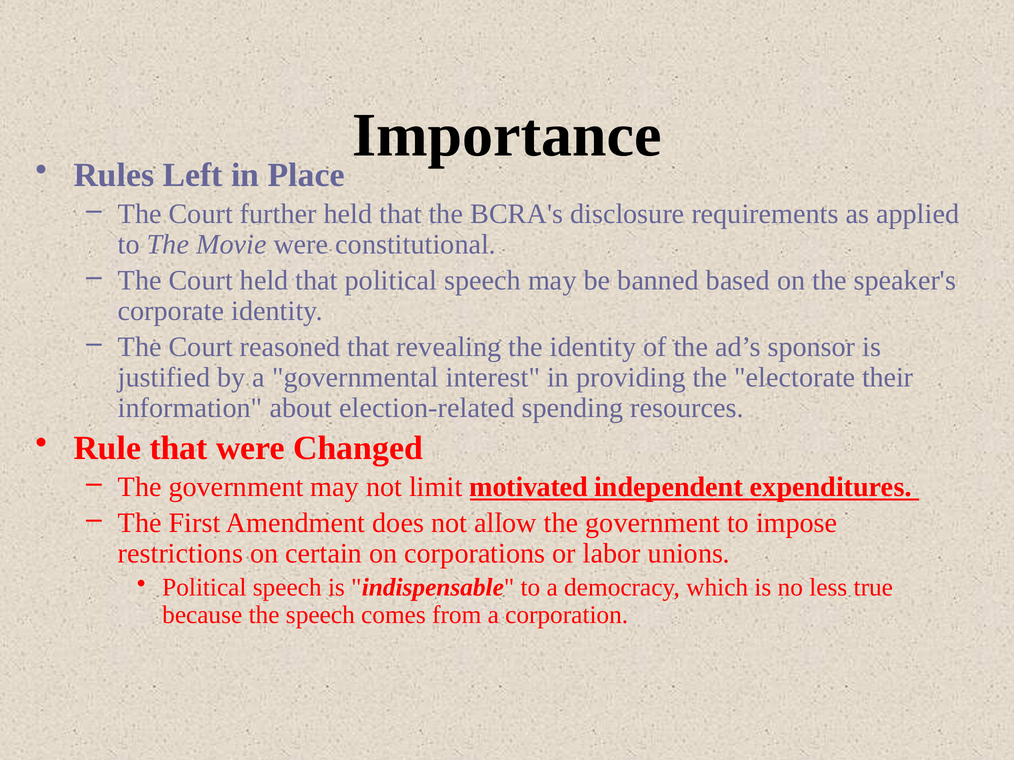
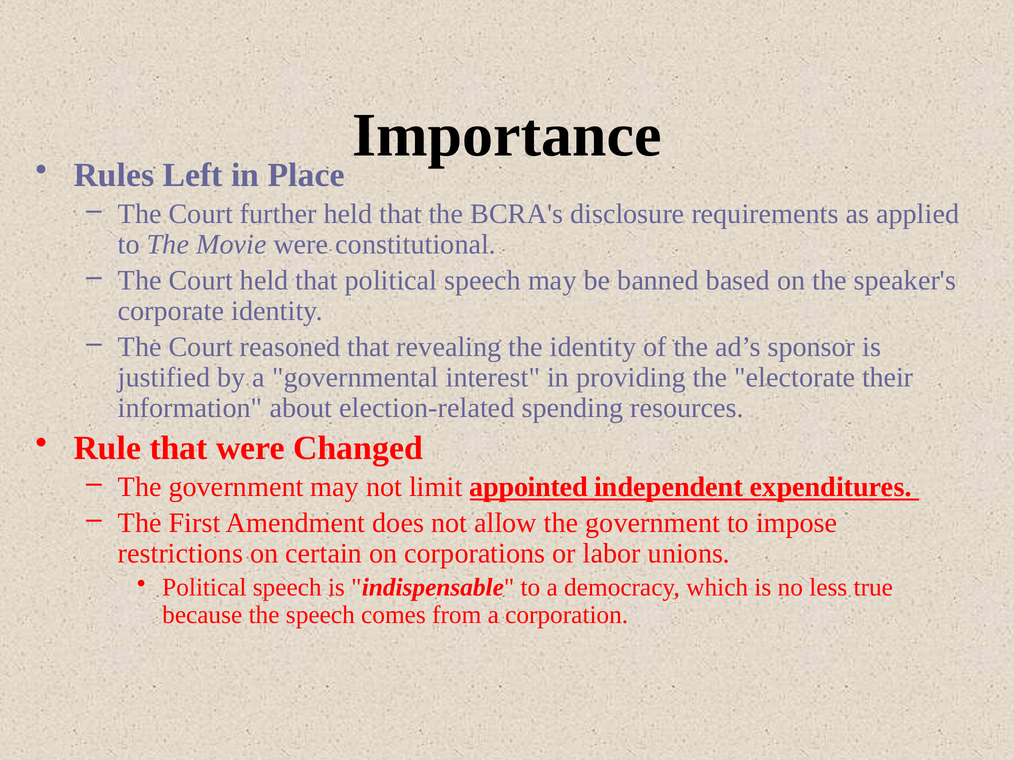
motivated: motivated -> appointed (529, 487)
